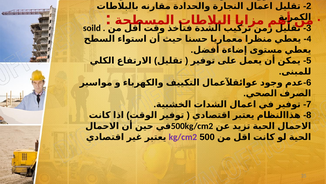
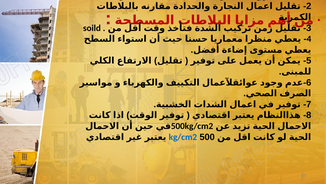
kg/cm2 colour: purple -> blue (183, 137)
